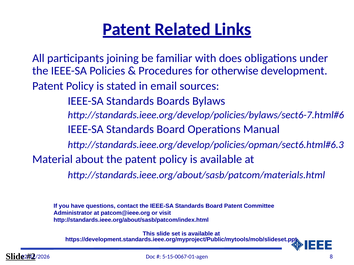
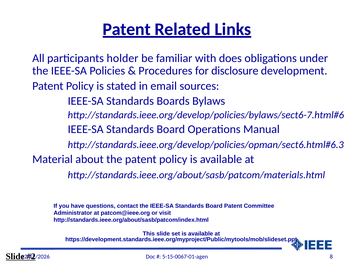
joining: joining -> holder (123, 58)
otherwise: otherwise -> disclosure (235, 71)
